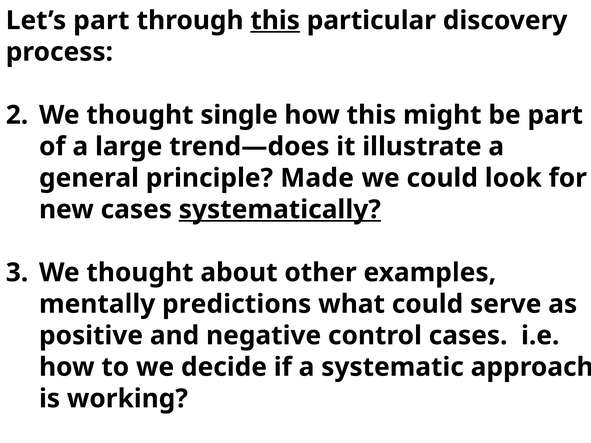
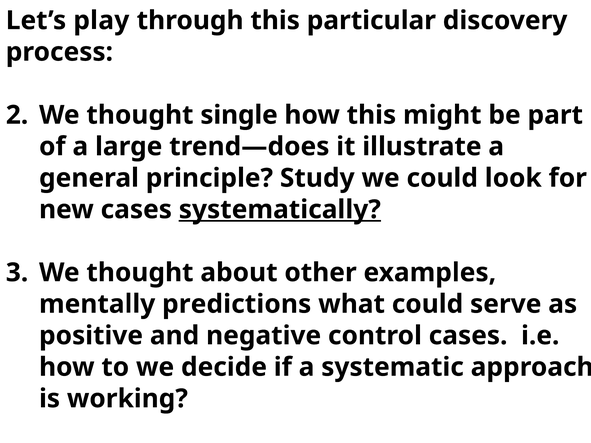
Let’s part: part -> play (101, 21)
this underline: present -> none (275, 21)
Made: Made -> Study (317, 178)
